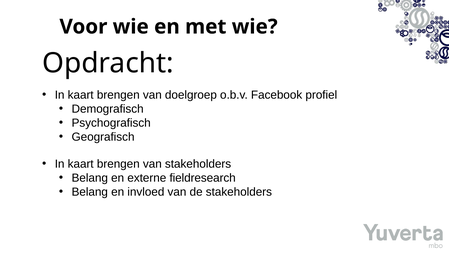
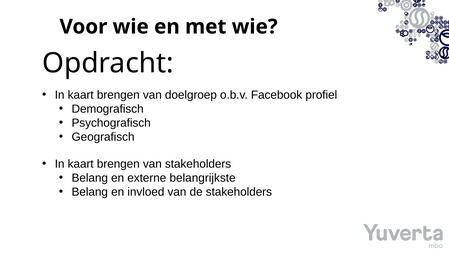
fieldresearch: fieldresearch -> belangrijkste (203, 178)
